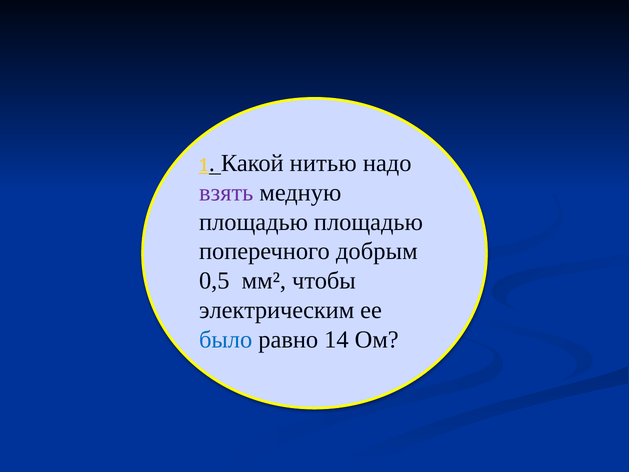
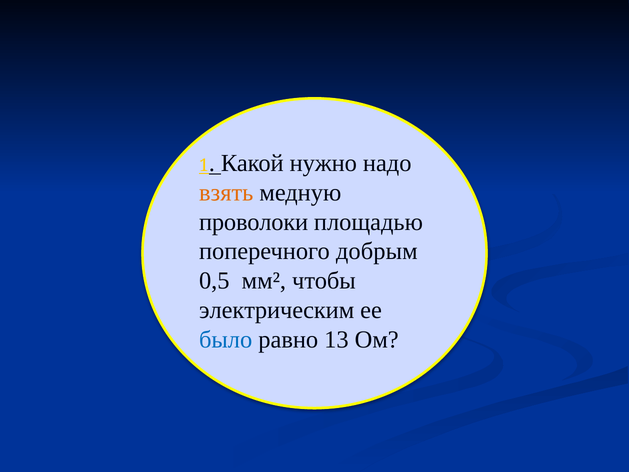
нитью: нитью -> нужно (323, 163)
взять colour: purple -> orange (226, 192)
площадью: площадью -> проволоки (254, 222)
14: 14 -> 13 (336, 339)
